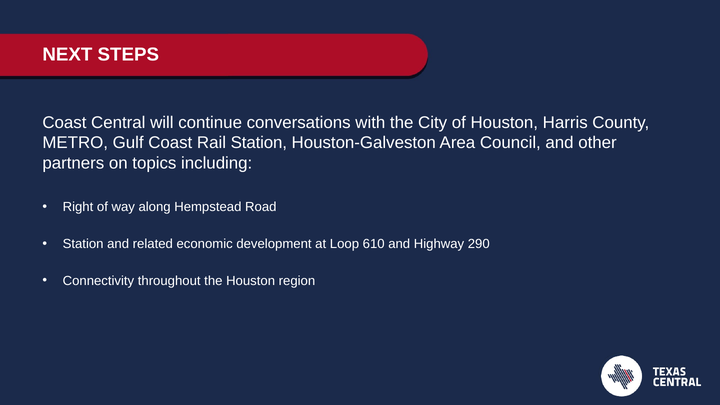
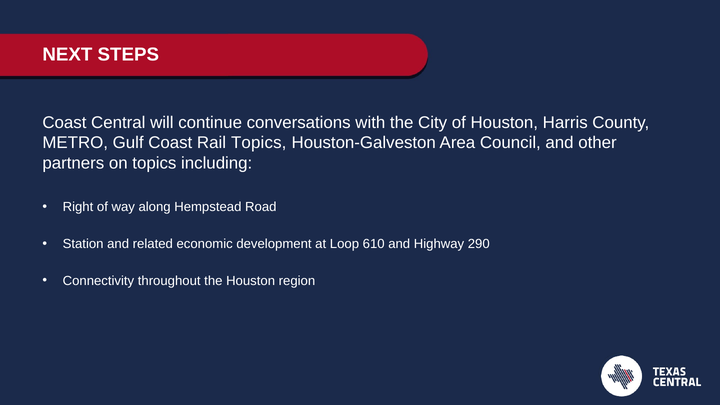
Rail Station: Station -> Topics (259, 143)
